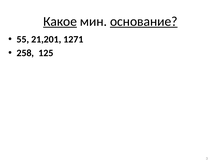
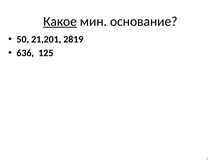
основание underline: present -> none (144, 21)
55: 55 -> 50 (23, 39)
1271: 1271 -> 2819 (73, 39)
258: 258 -> 636 (25, 53)
